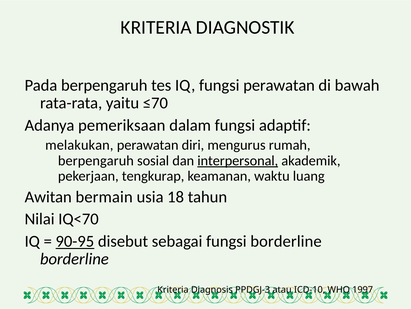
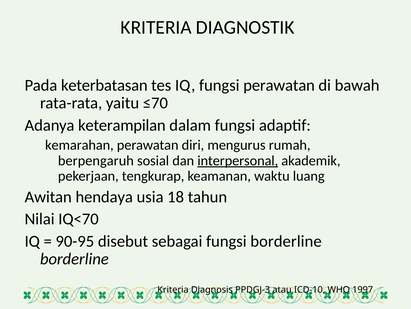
Pada berpengaruh: berpengaruh -> keterbatasan (104, 85)
pemeriksaan: pemeriksaan -> keterampilan (122, 125)
melakukan: melakukan -> kemarahan (79, 145)
bermain: bermain -> hendaya (104, 197)
90-95 underline: present -> none (75, 241)
